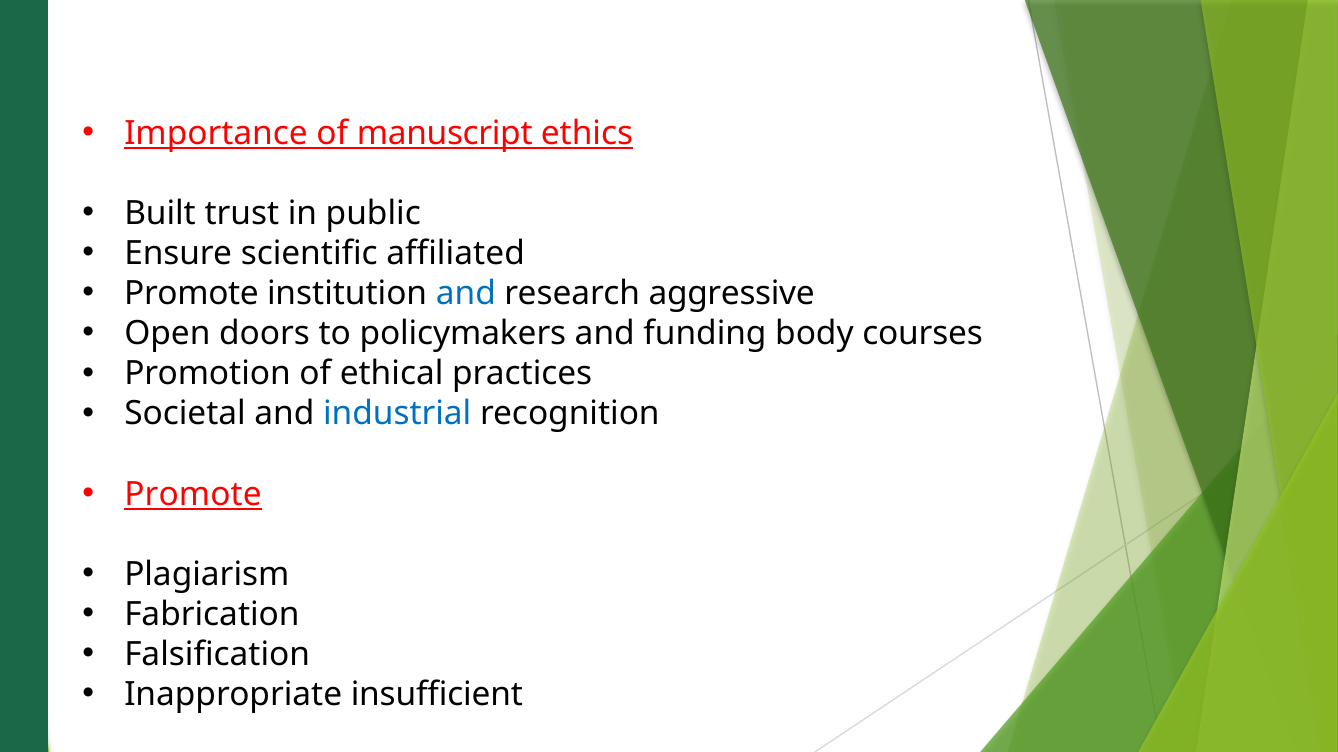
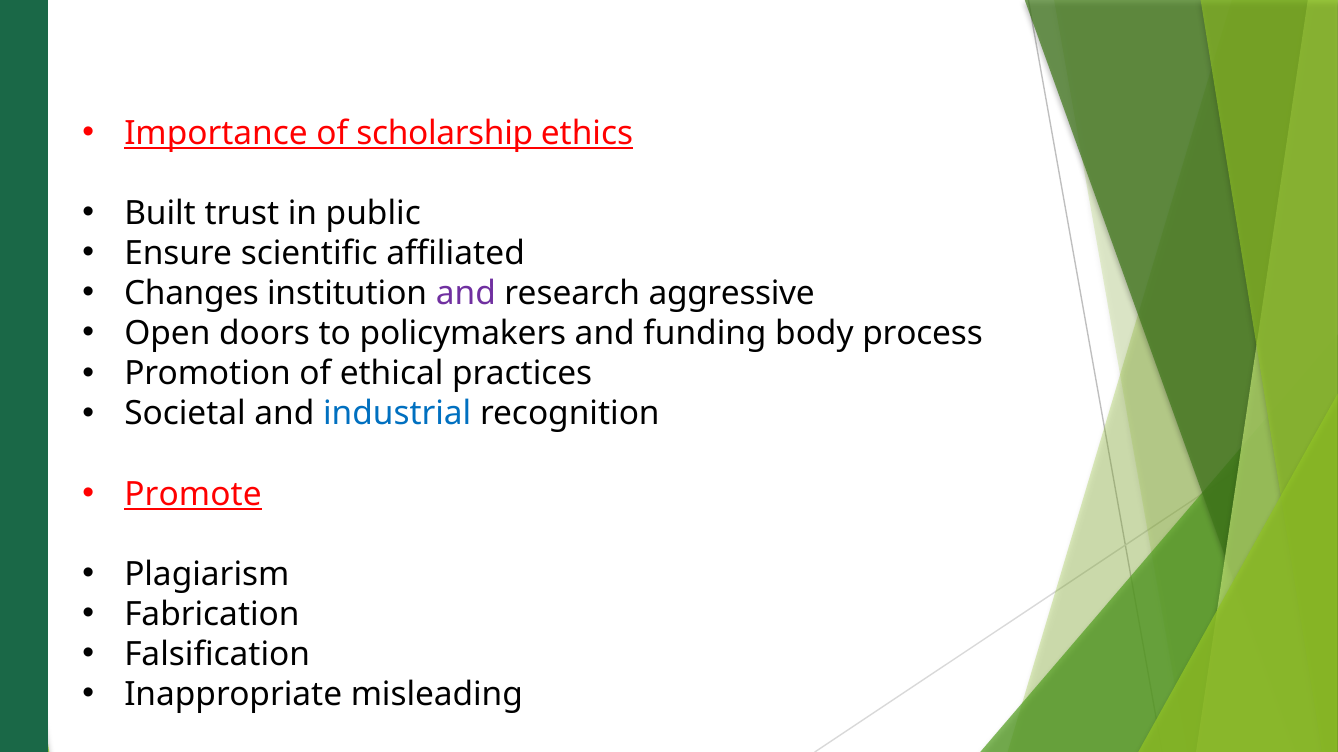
manuscript: manuscript -> scholarship (445, 133)
Promote: Promote -> Changes (191, 294)
and colour: blue -> purple (466, 294)
courses: courses -> process (923, 334)
insufficient: insufficient -> misleading (437, 695)
